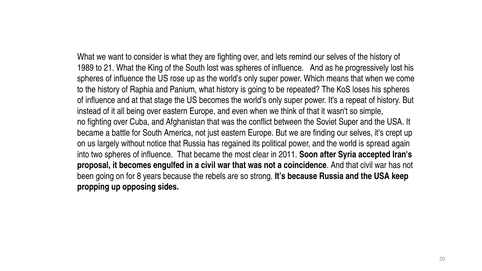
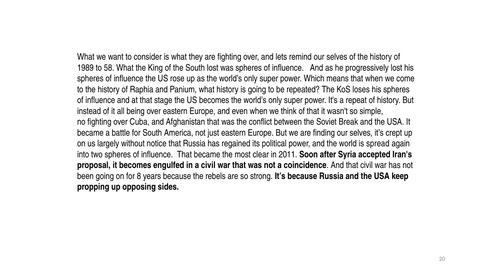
21: 21 -> 58 (109, 68)
Soviet Super: Super -> Break (348, 122)
